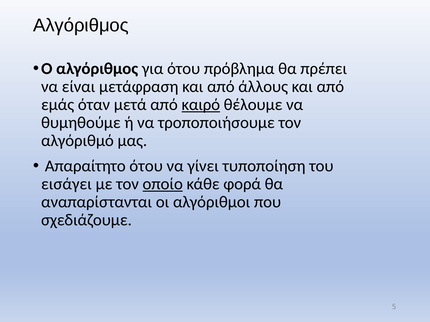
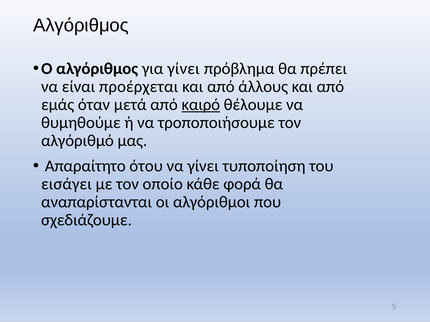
για ότου: ότου -> γίνει (184, 69)
μετάφραση: μετάφραση -> προέρχεται (139, 87)
οποίο underline: present -> none (163, 184)
